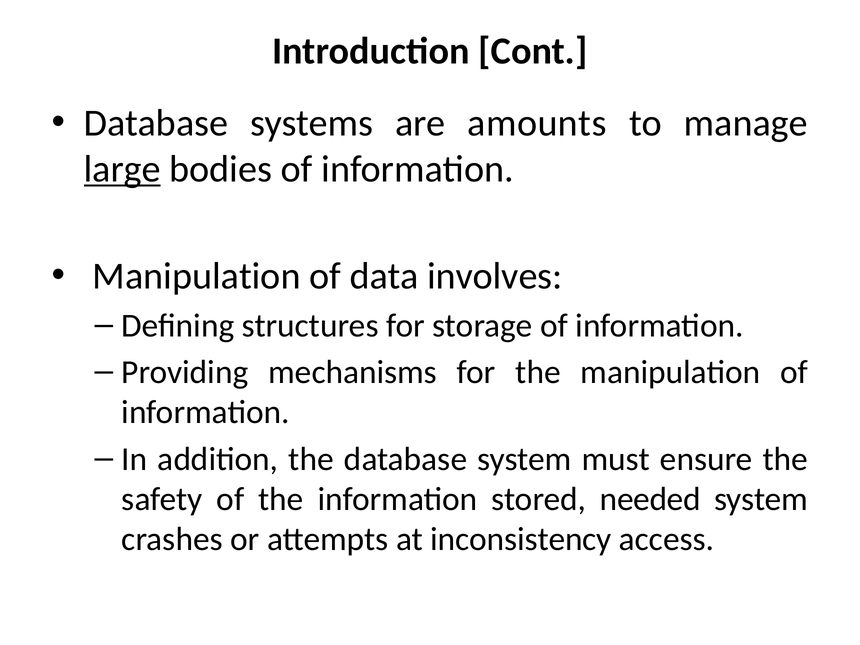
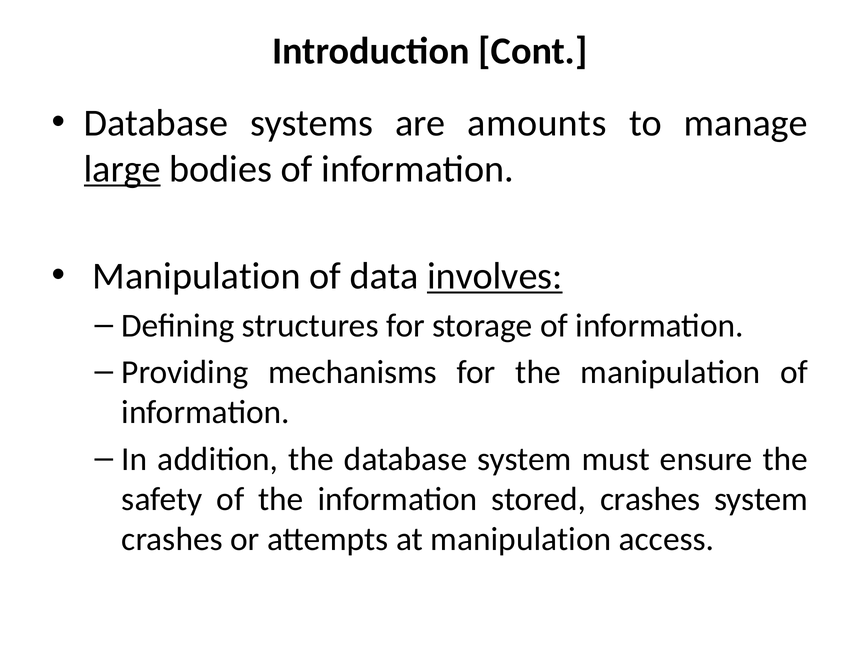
involves underline: none -> present (495, 276)
stored needed: needed -> crashes (650, 499)
at inconsistency: inconsistency -> manipulation (521, 539)
